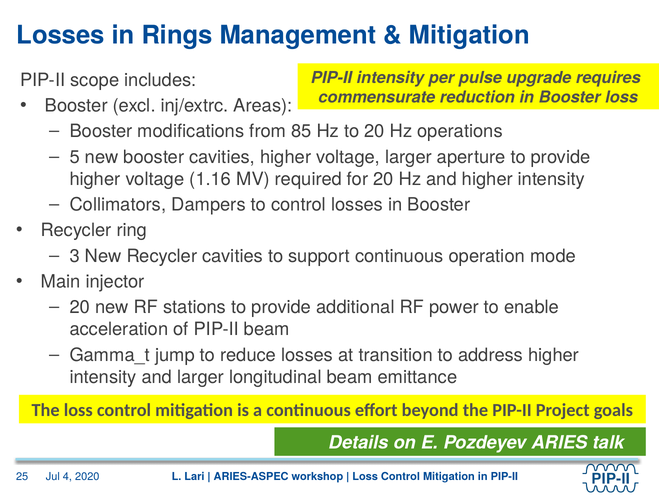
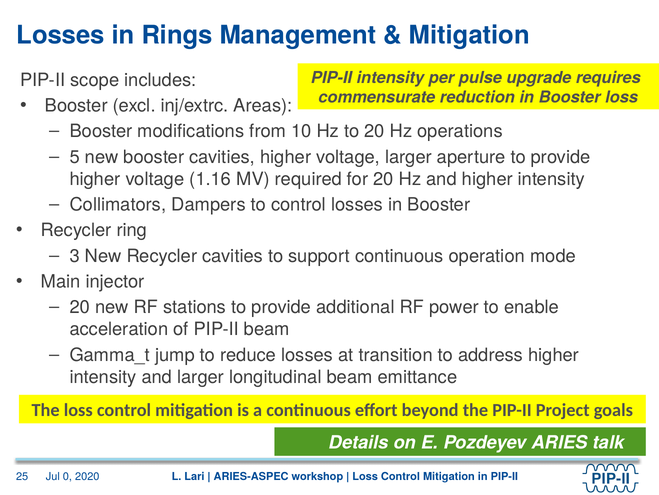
85: 85 -> 10 (301, 131)
4: 4 -> 0 (67, 476)
